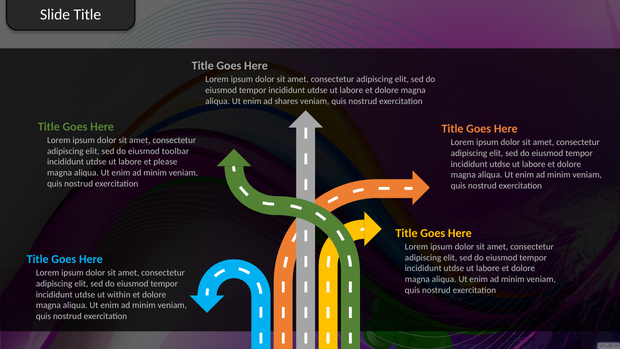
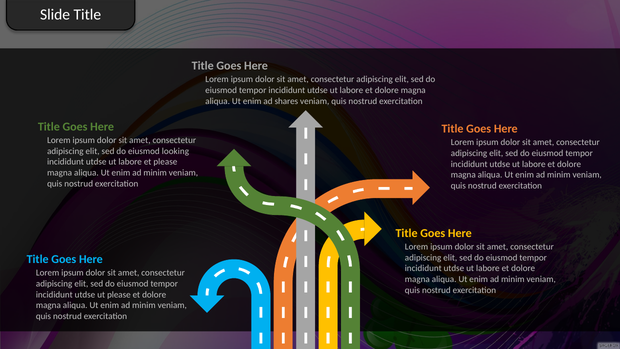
toolbar: toolbar -> looking (175, 151)
ut within: within -> please (119, 294)
